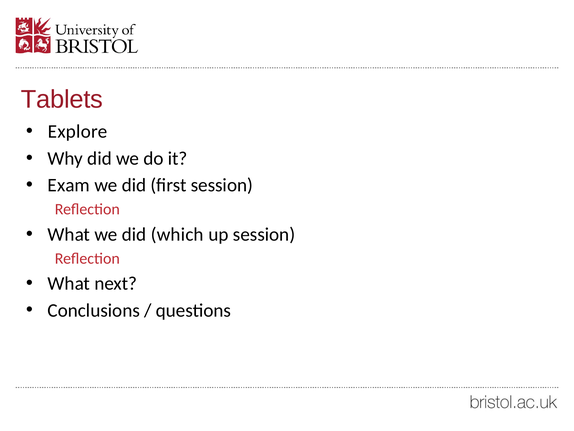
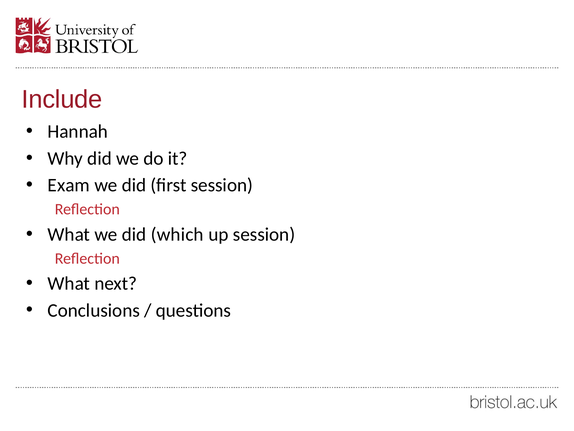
Tablets: Tablets -> Include (62, 99)
Explore: Explore -> Hannah (78, 131)
